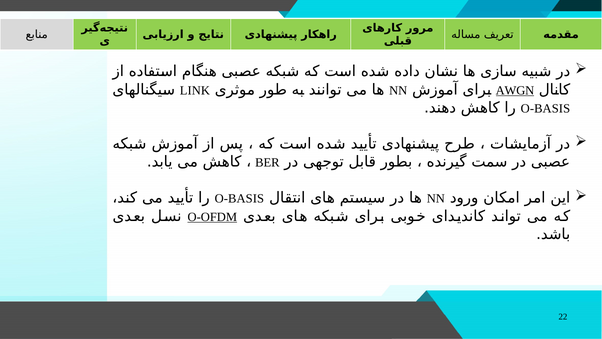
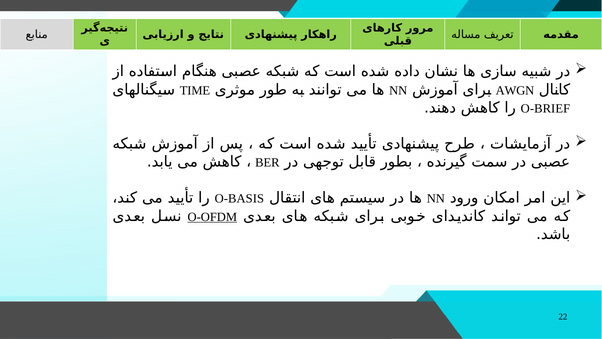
LINK: LINK -> TIME (195, 90)
AWGN underline: present -> none (515, 90)
O-BASIS: O-BASIS -> O-BRIEF (545, 108)
